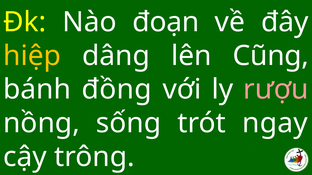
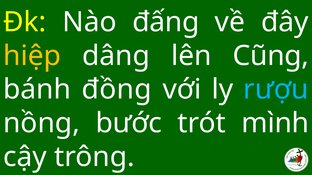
đoạn: đoạn -> đấng (166, 22)
rượu colour: pink -> light blue (276, 90)
sống: sống -> bước (129, 124)
ngay: ngay -> mình (275, 124)
